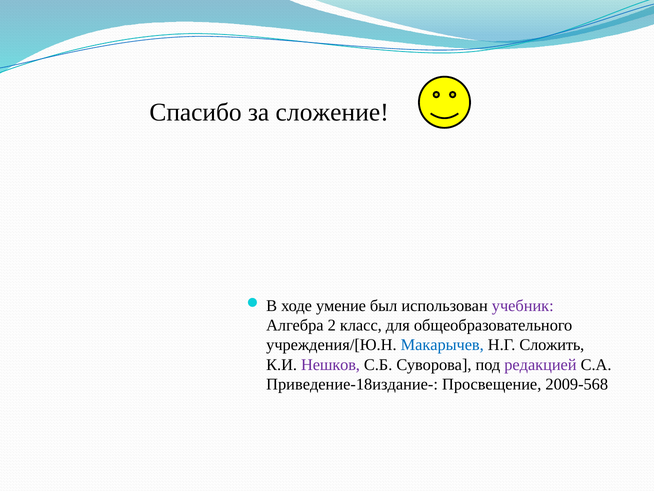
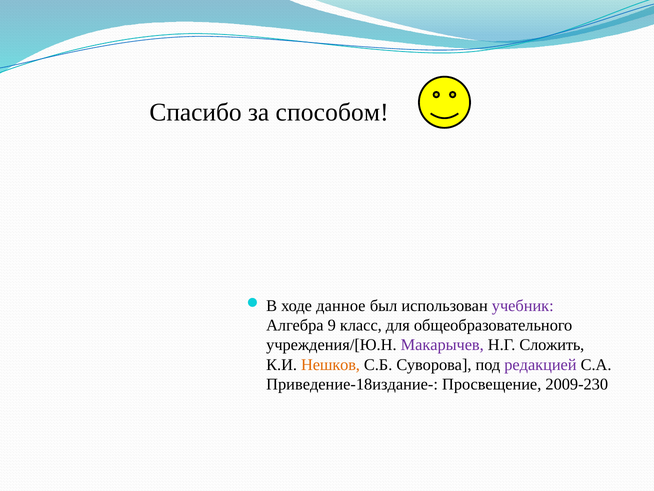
сложение: сложение -> способом (332, 112)
умение: умение -> данное (341, 305)
2: 2 -> 9 (332, 325)
Макарычев colour: blue -> purple (442, 345)
Нешков colour: purple -> orange (331, 364)
2009-568: 2009-568 -> 2009-230 (577, 384)
